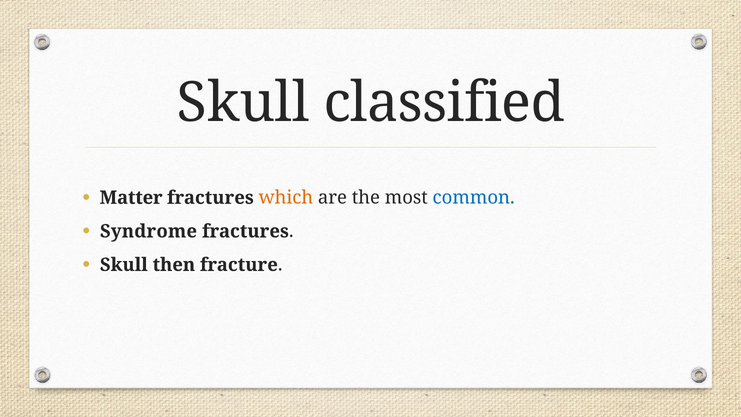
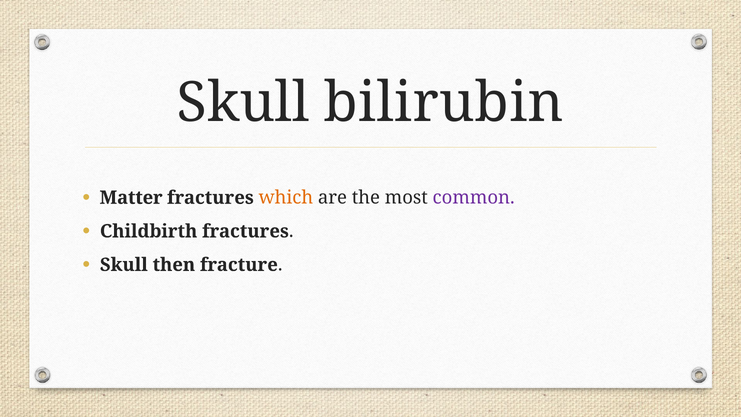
classified: classified -> bilirubin (444, 103)
common colour: blue -> purple (474, 198)
Syndrome: Syndrome -> Childbirth (149, 231)
